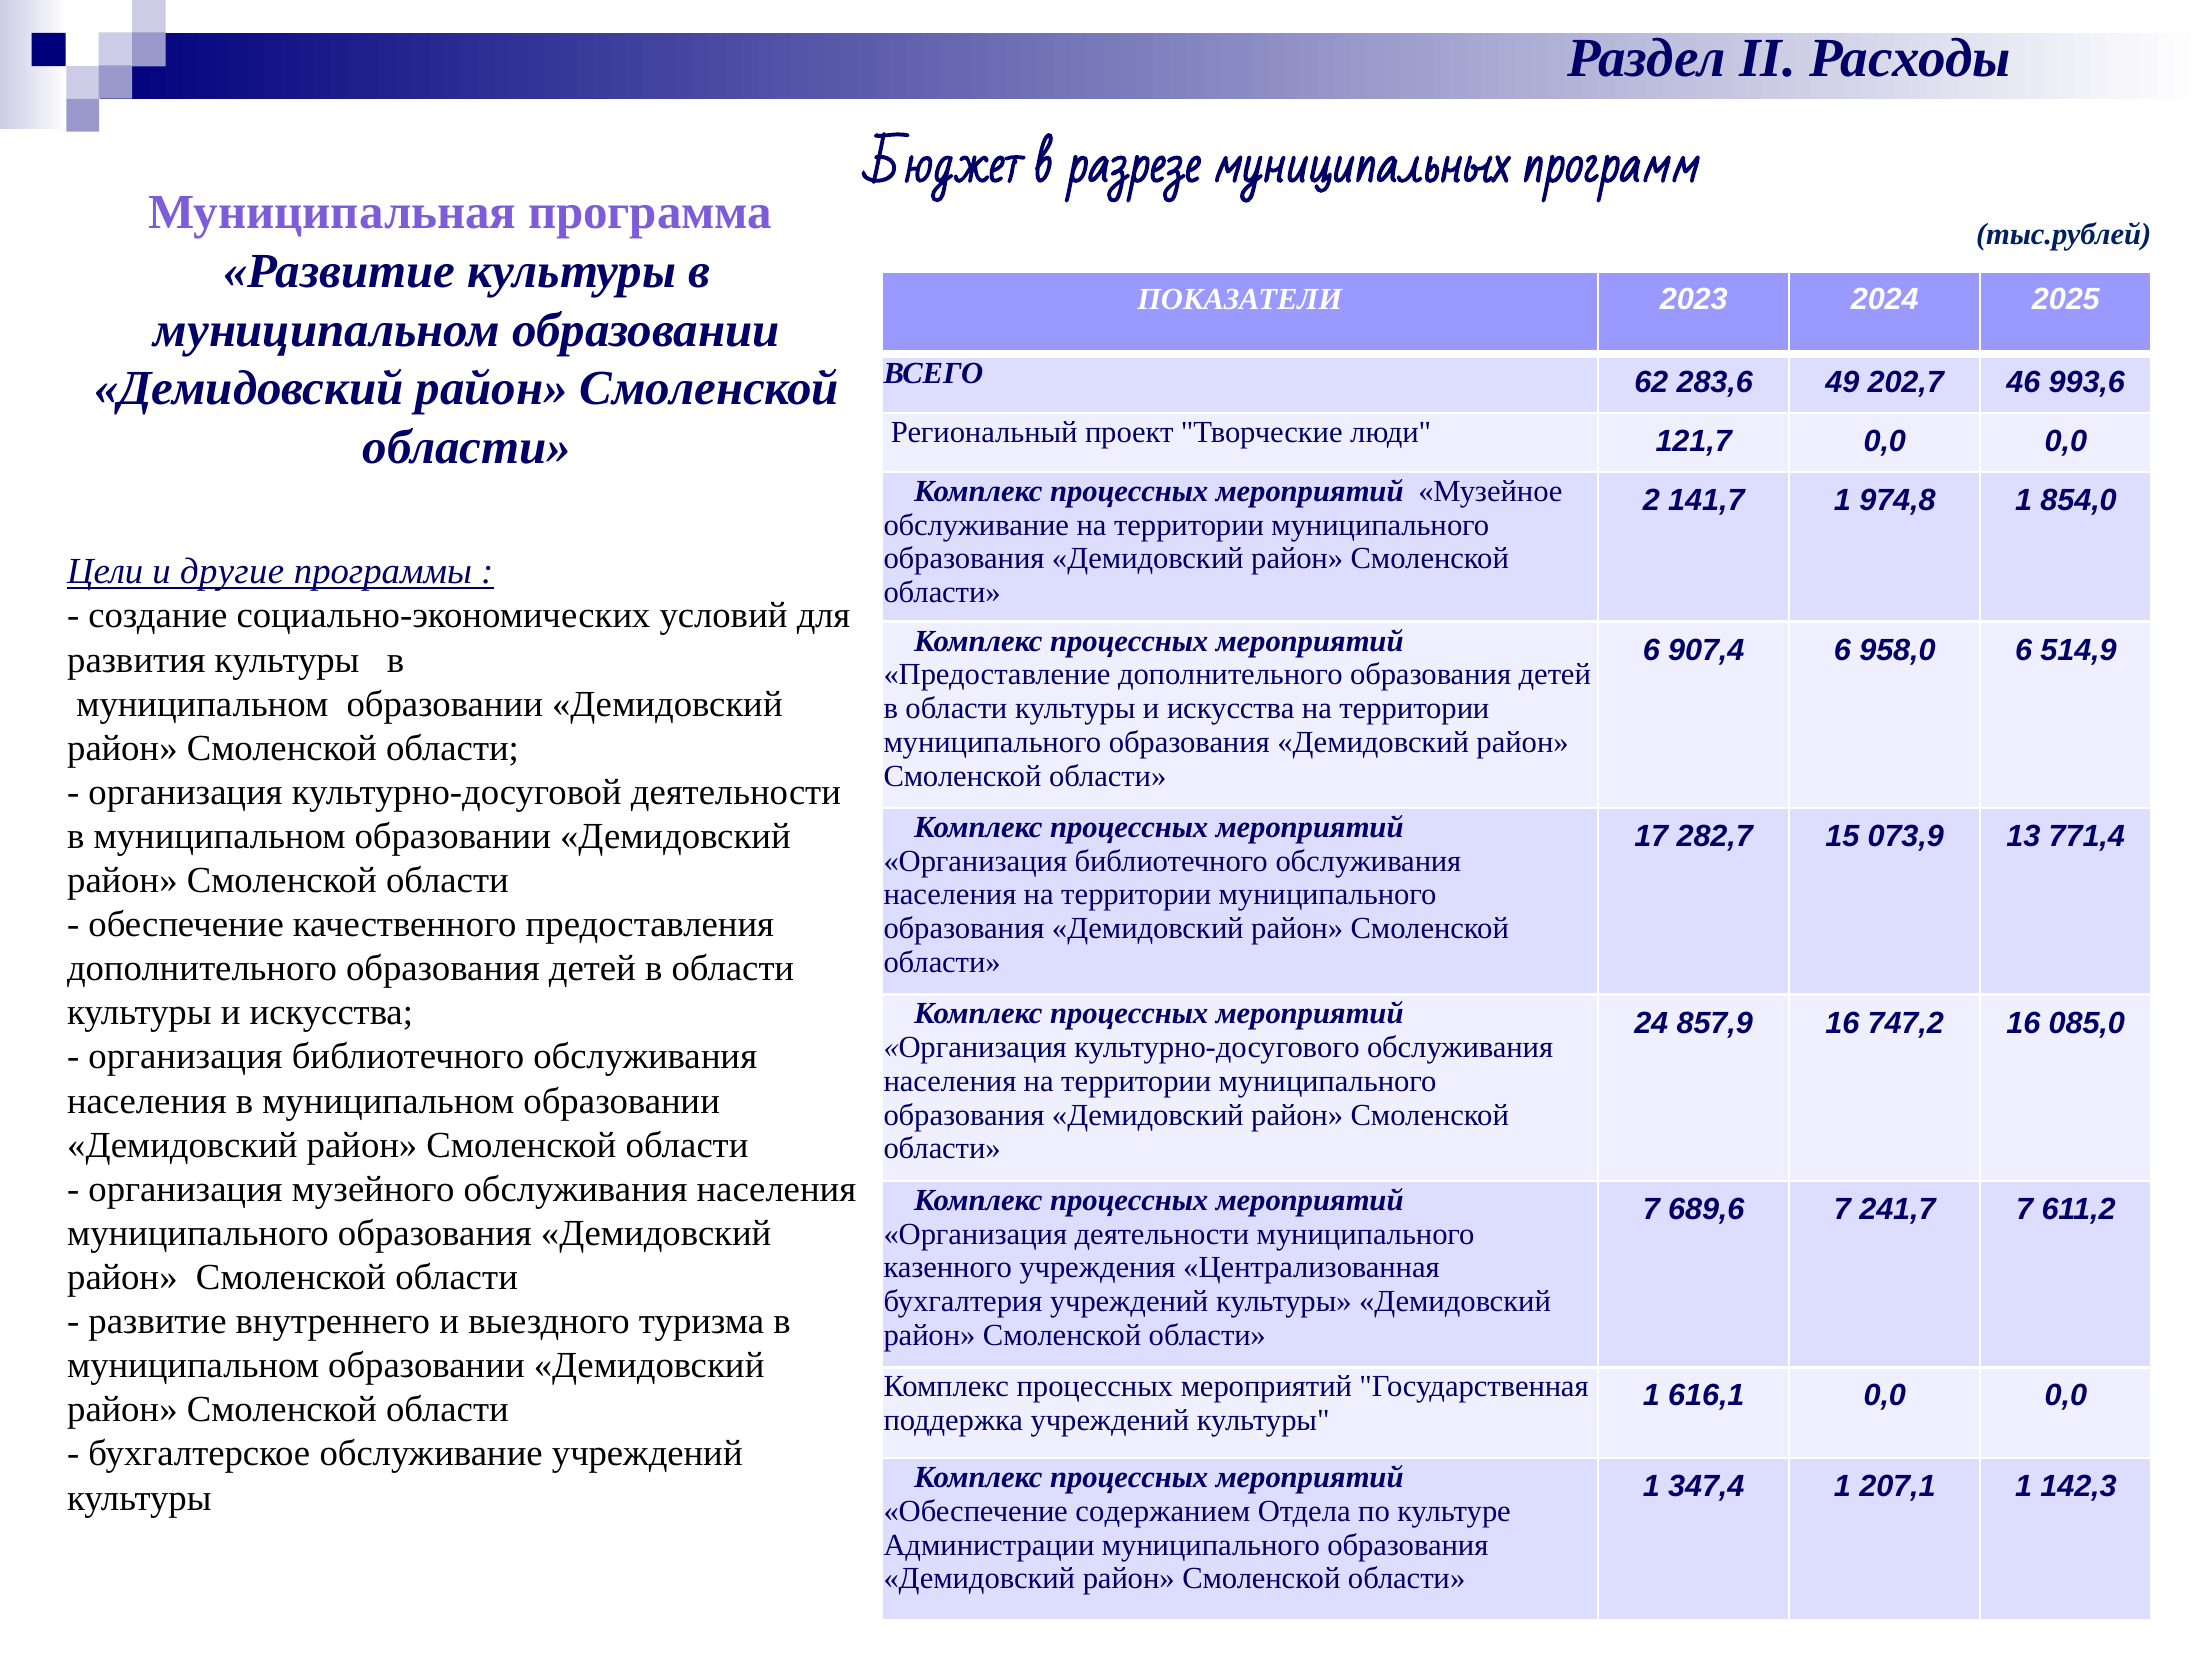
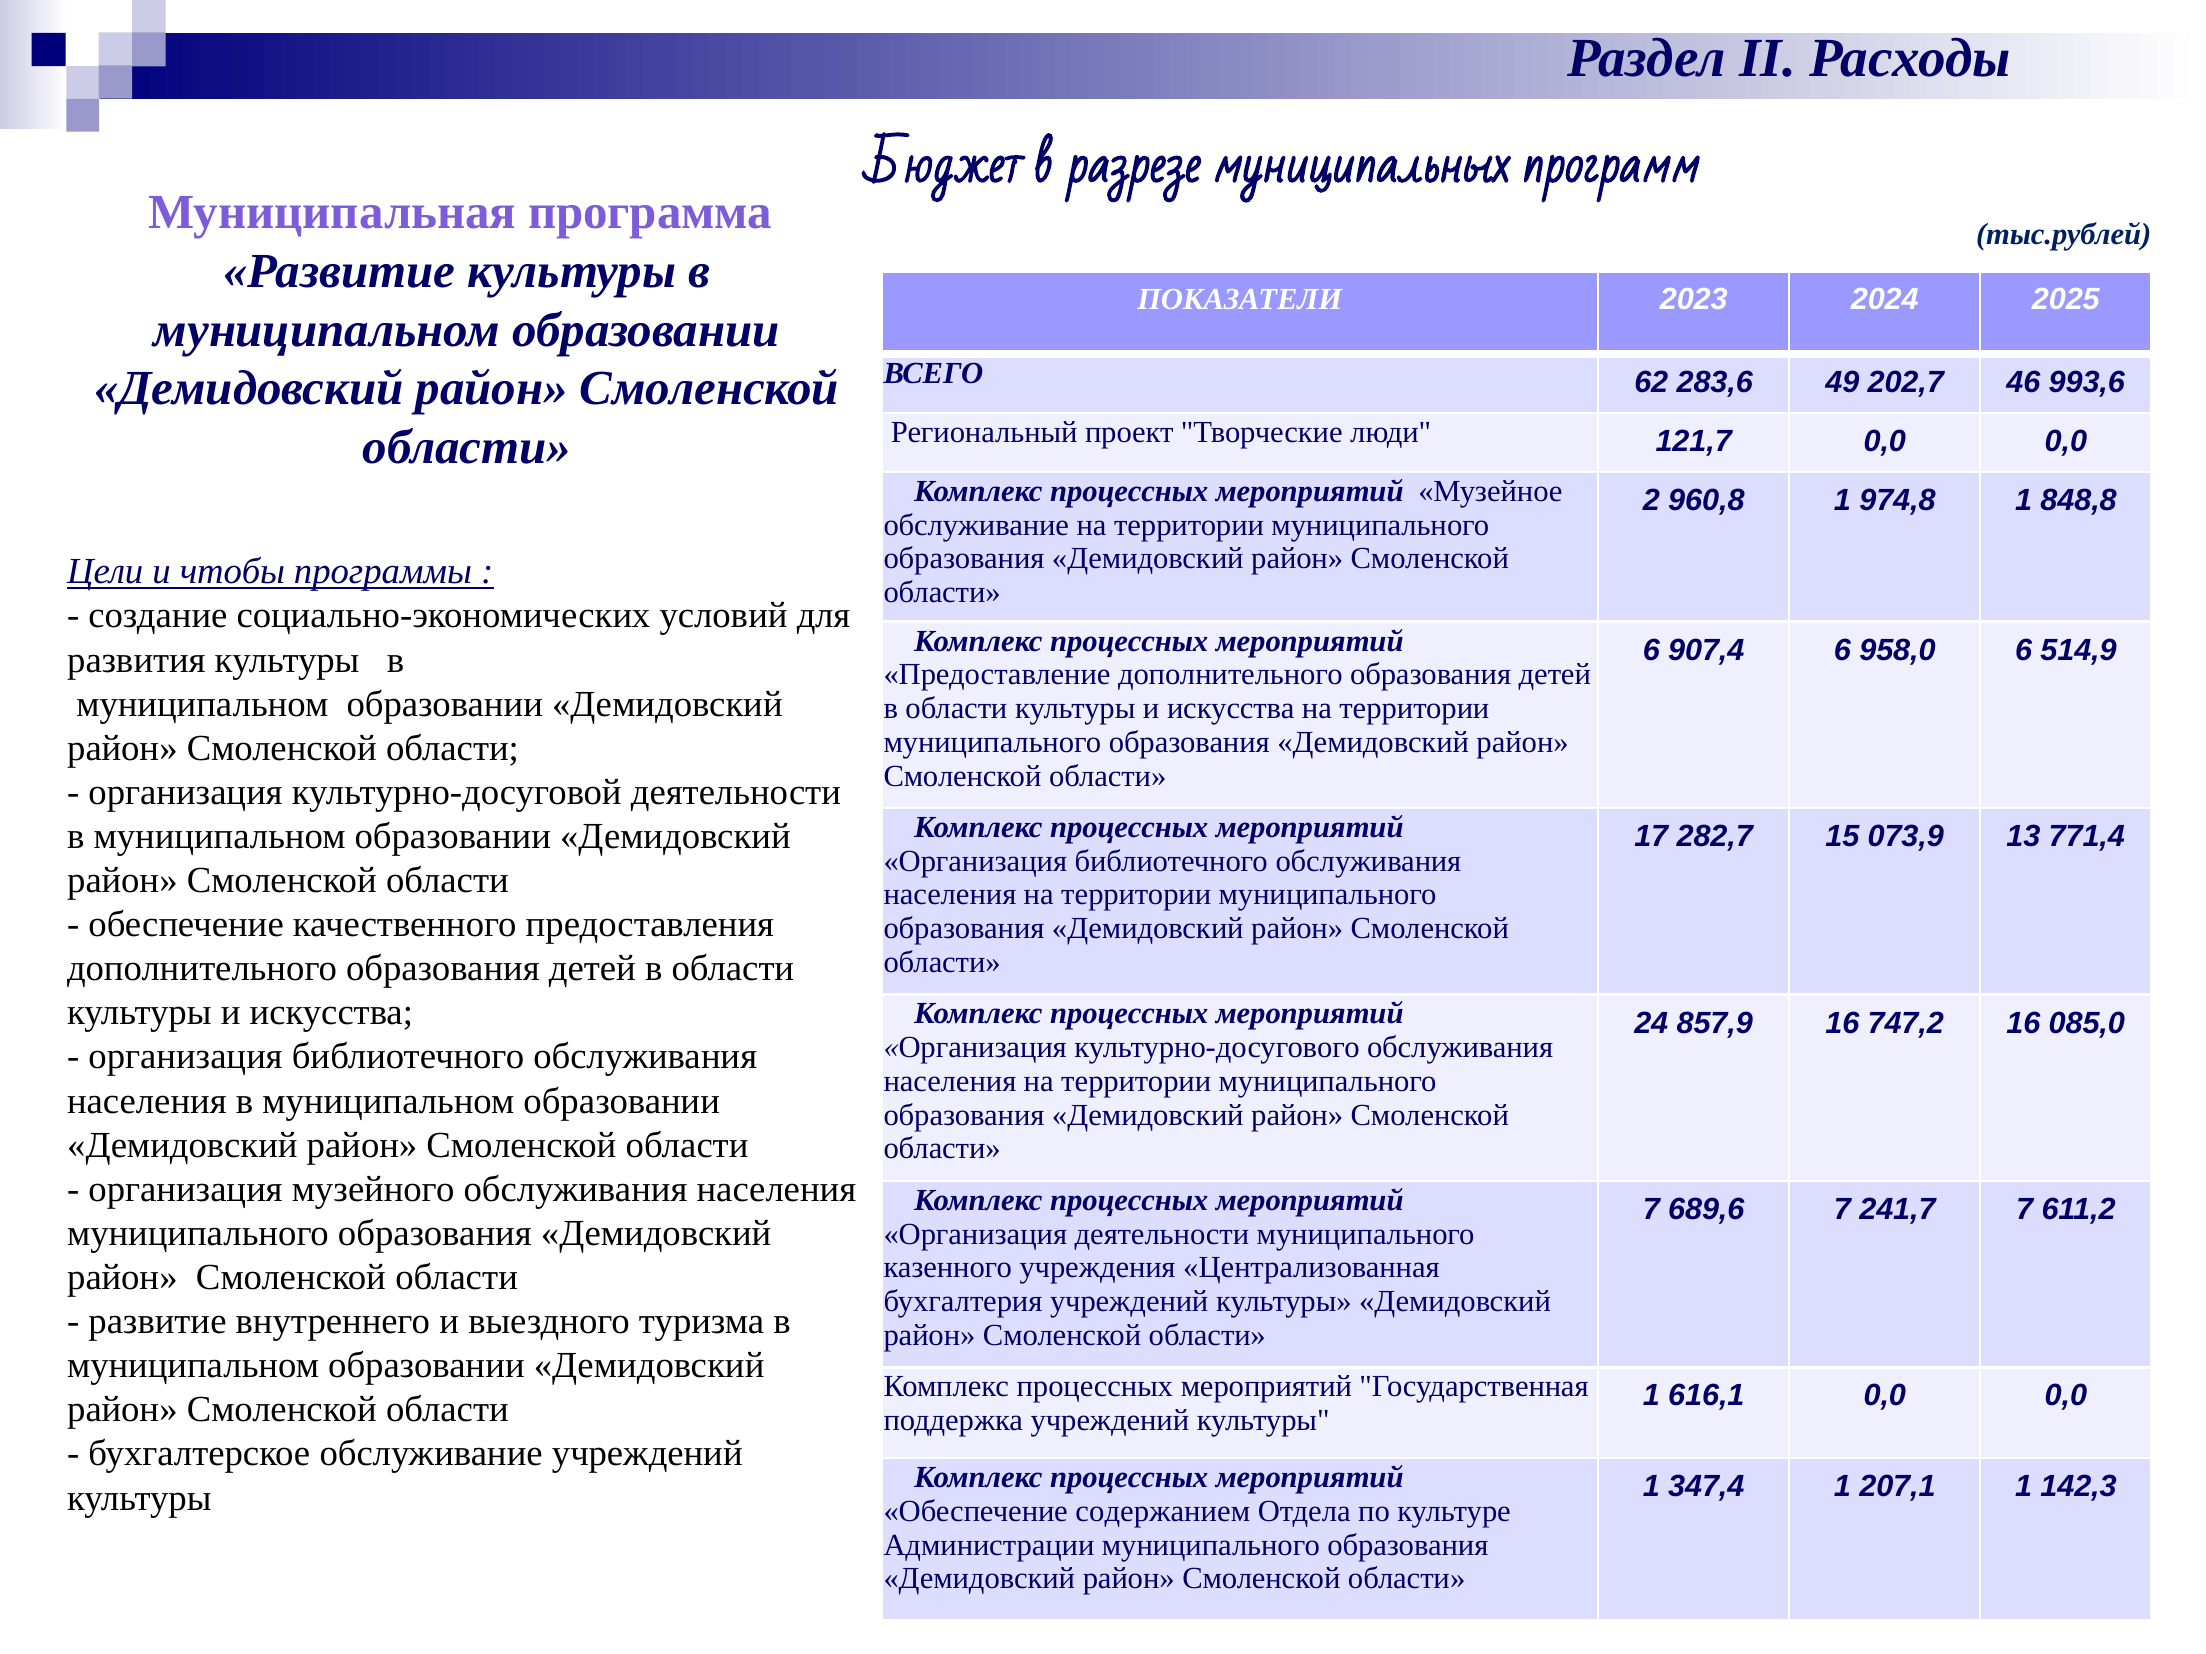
141,7: 141,7 -> 960,8 (1706, 501)
854,0: 854,0 -> 848,8 (2079, 501)
другие: другие -> чтобы (232, 572)
